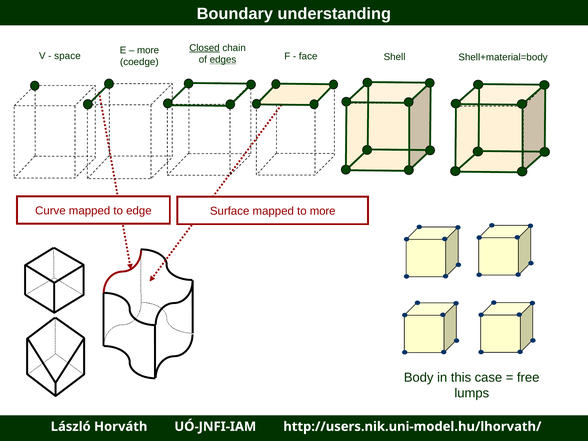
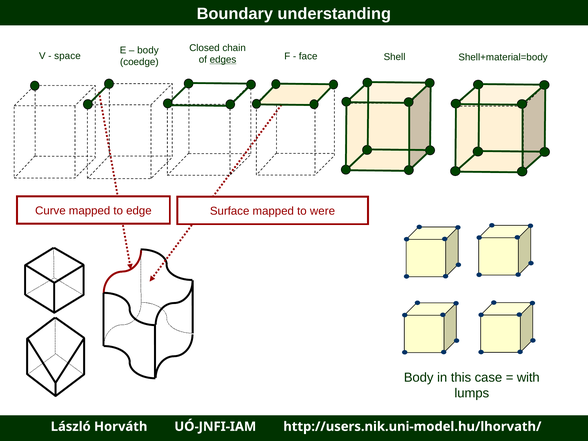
Closed underline: present -> none (204, 48)
more: more -> body (148, 50)
to more: more -> were (323, 211)
free: free -> with (528, 378)
